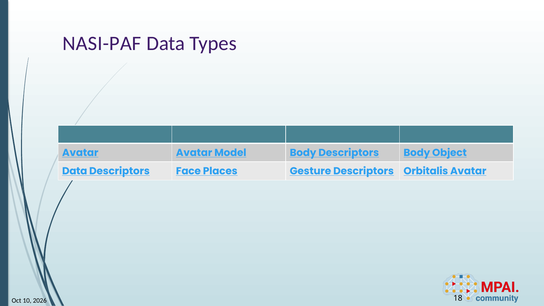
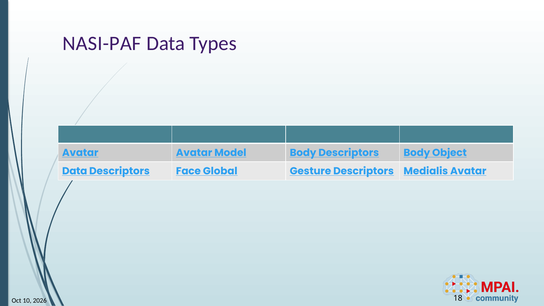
Places: Places -> Global (220, 171)
Orbitalis: Orbitalis -> Medialis (426, 171)
